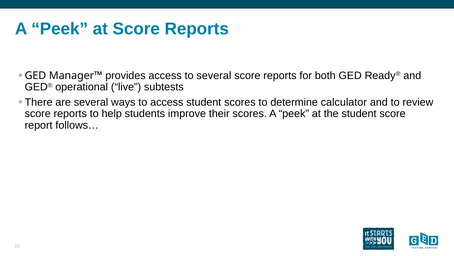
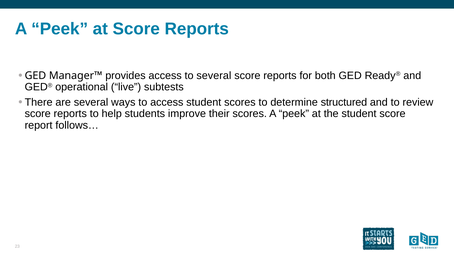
calculator: calculator -> structured (344, 102)
